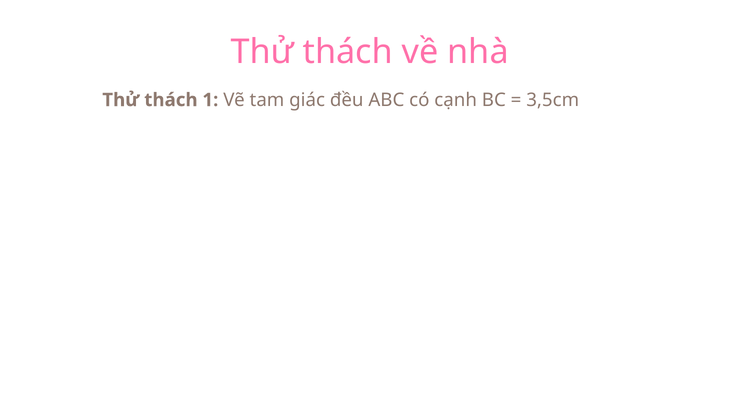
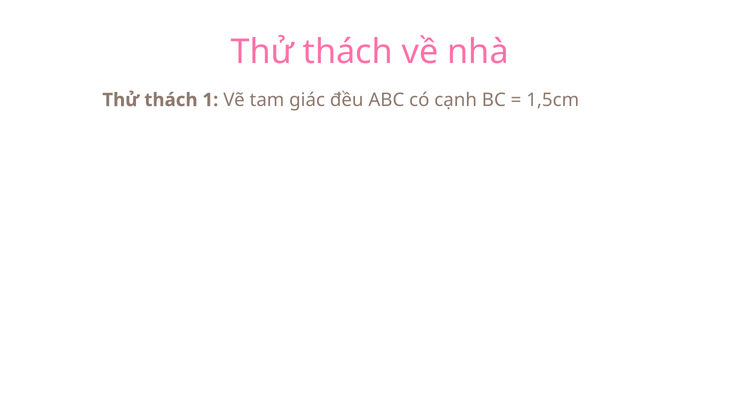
3,5cm: 3,5cm -> 1,5cm (553, 100)
